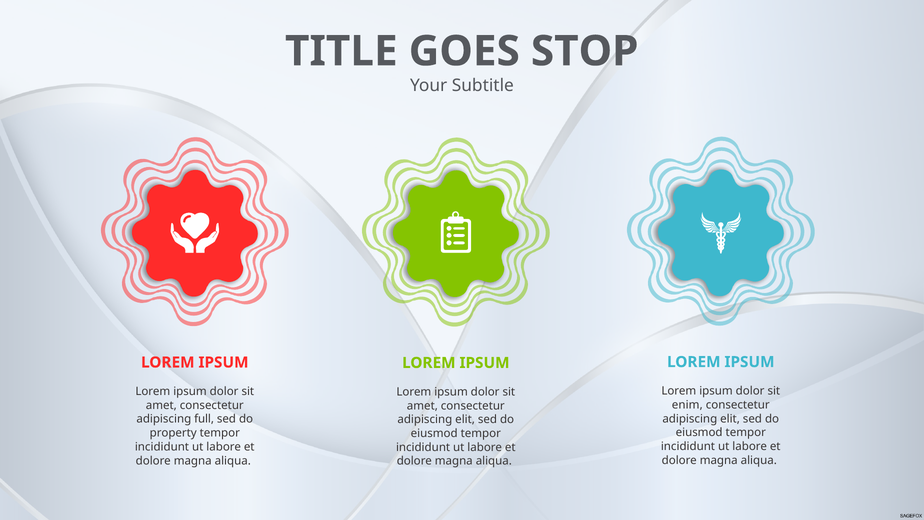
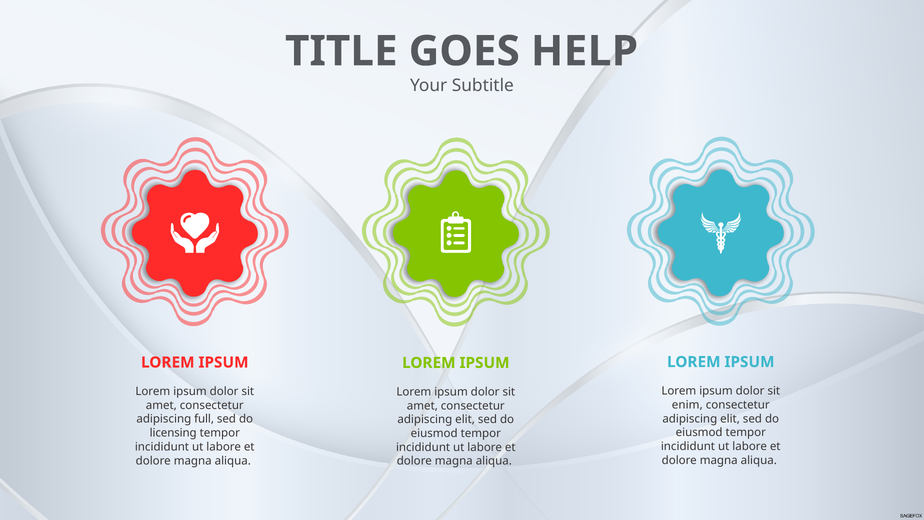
STOP: STOP -> HELP (584, 51)
property: property -> licensing (173, 433)
